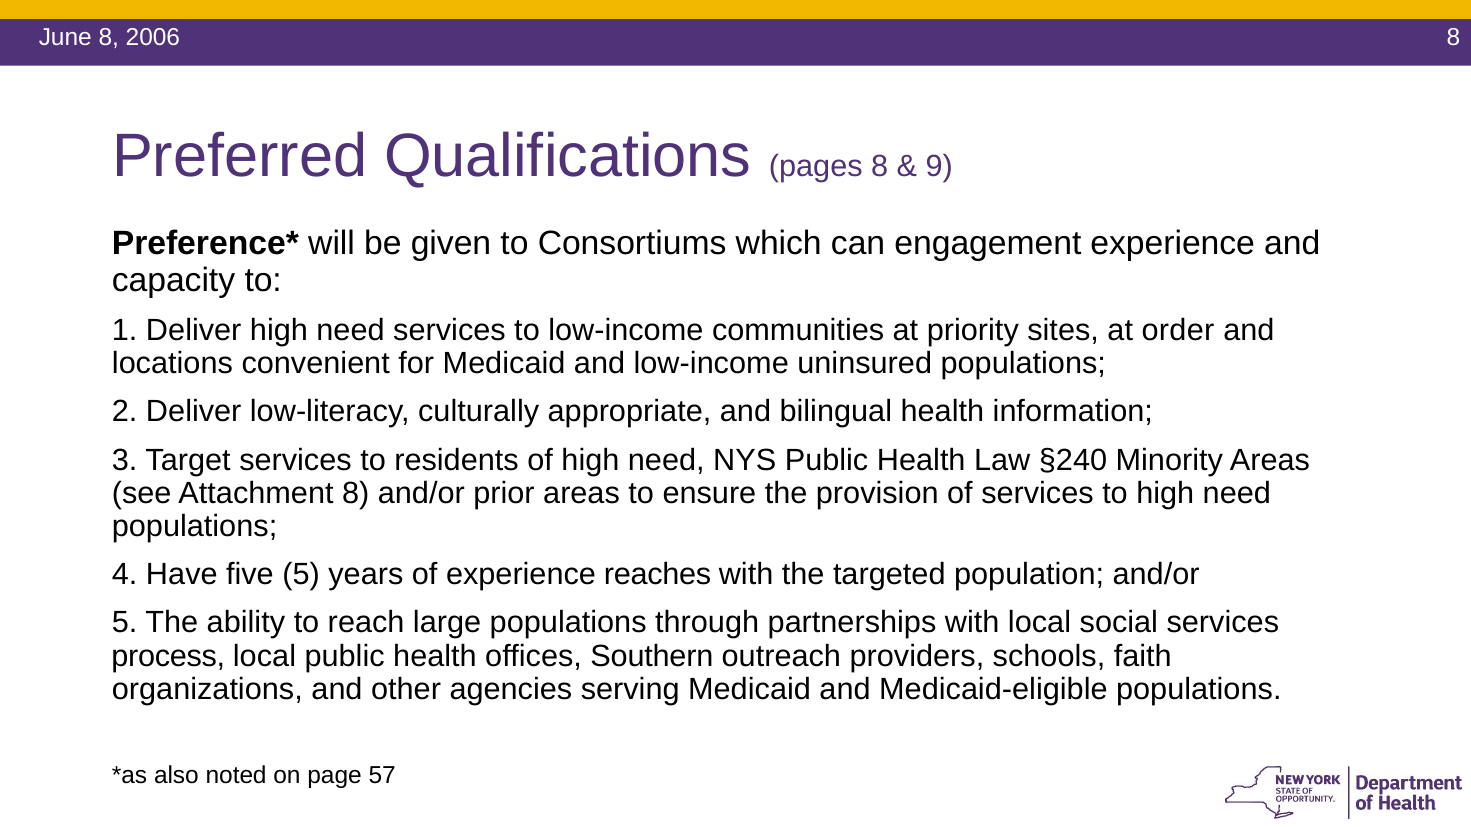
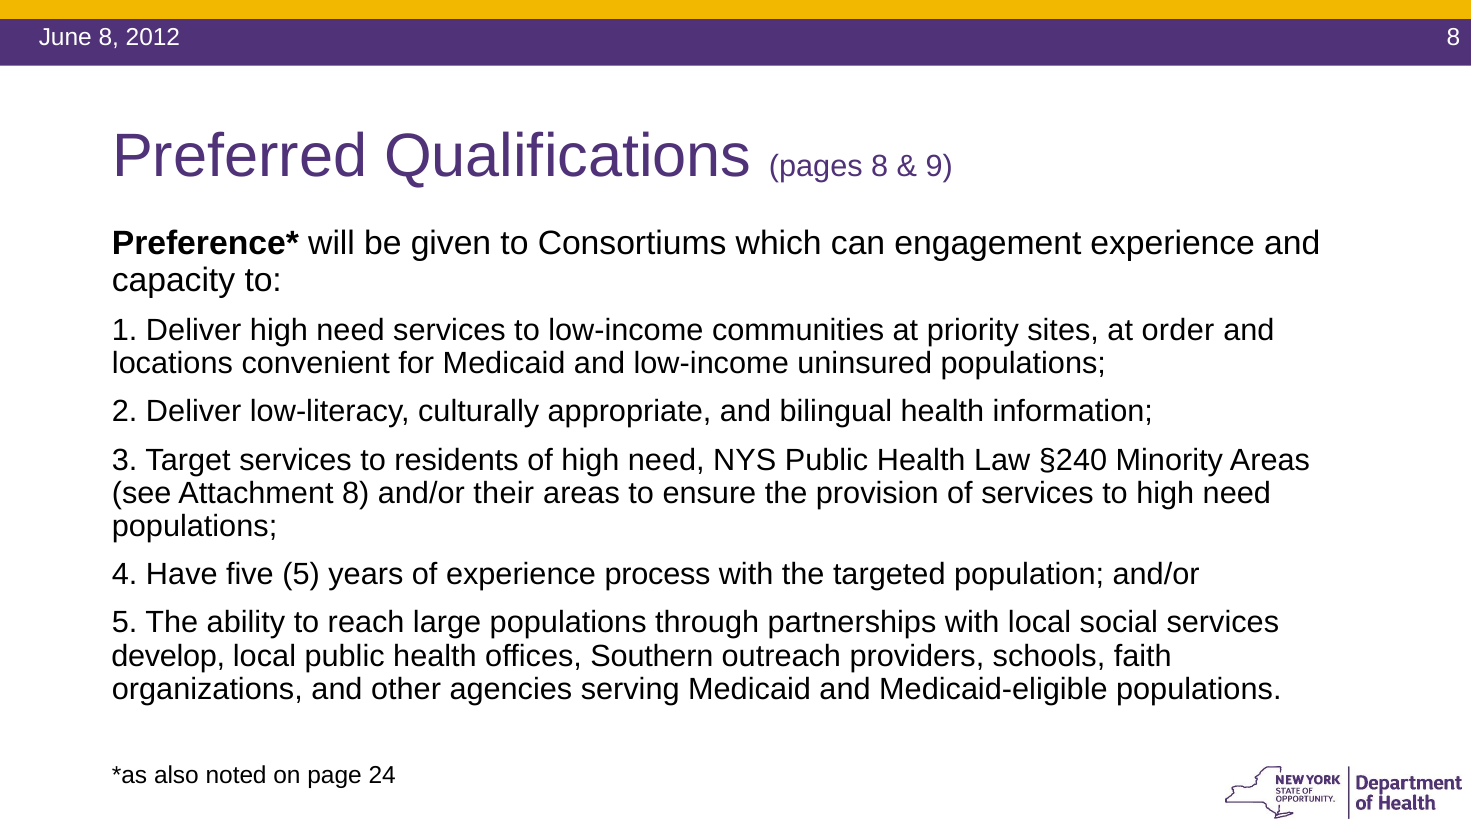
2006: 2006 -> 2012 (153, 37)
prior: prior -> their (504, 493)
reaches: reaches -> process (658, 575)
process: process -> develop (168, 656)
57: 57 -> 24 (382, 776)
